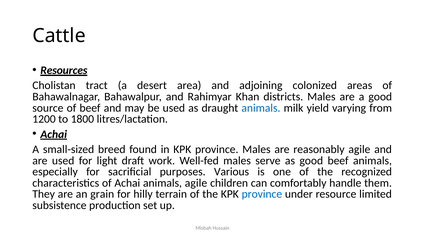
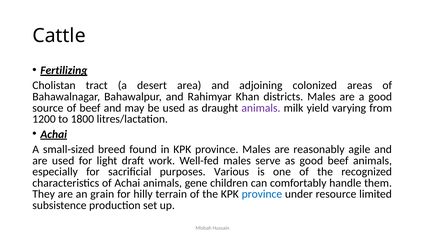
Resources: Resources -> Fertilizing (64, 70)
animals colour: blue -> purple (261, 108)
animals agile: agile -> gene (196, 183)
